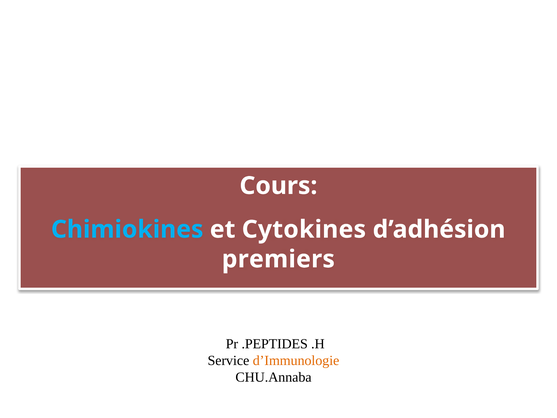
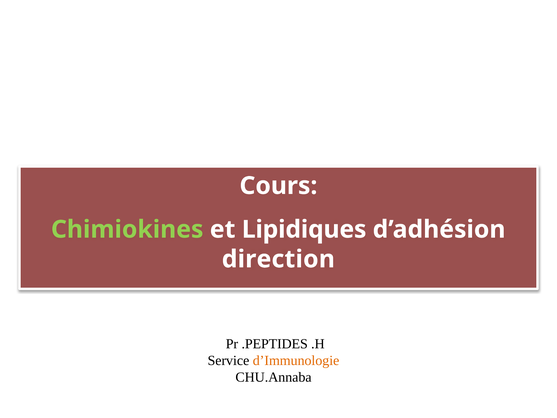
Chimiokines colour: light blue -> light green (127, 229)
Cytokines: Cytokines -> Lipidiques (304, 229)
premiers: premiers -> direction (278, 259)
